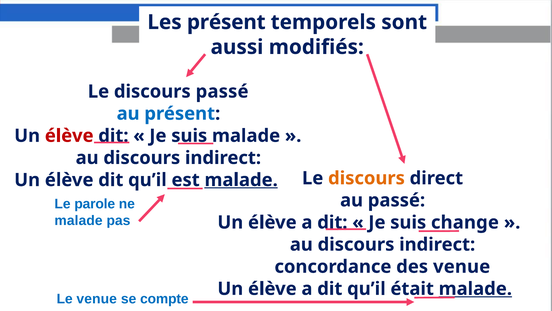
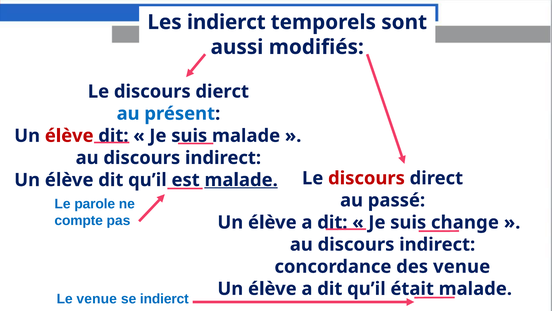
Les présent: présent -> indierct (226, 22)
discours passé: passé -> dierct (222, 91)
discours colour: orange -> red (366, 178)
malade: malade -> compte (79, 220)
malade underline: present -> none (475, 288)
se compte: compte -> indierct (164, 298)
